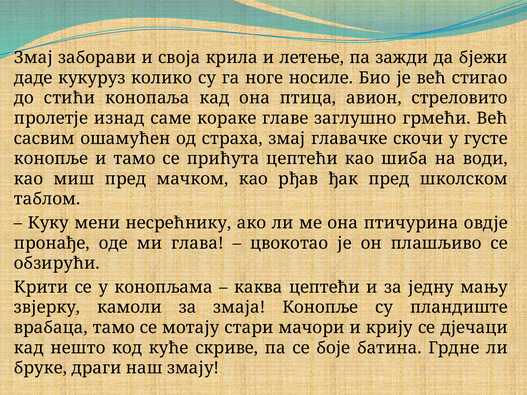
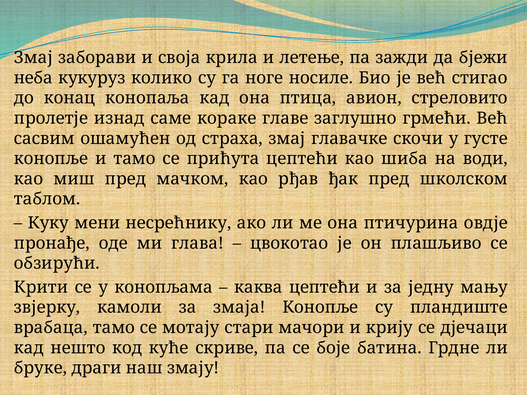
даде: даде -> неба (33, 78)
стићи: стићи -> конац (70, 98)
